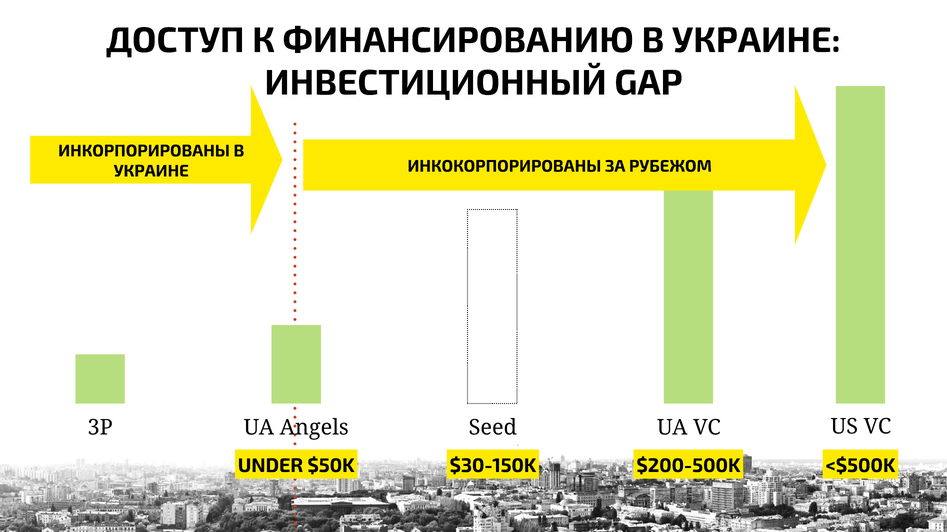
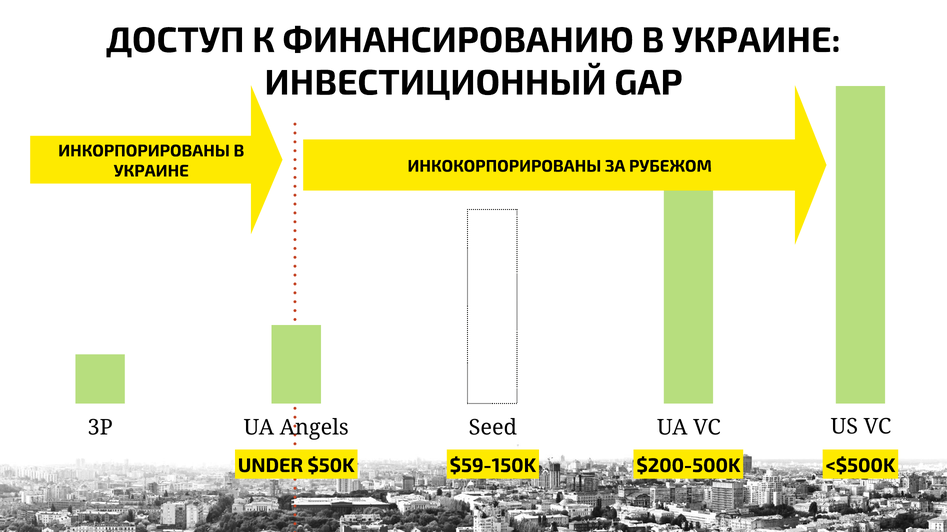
$30-150K: $30-150K -> $59-150K (493, 466)
